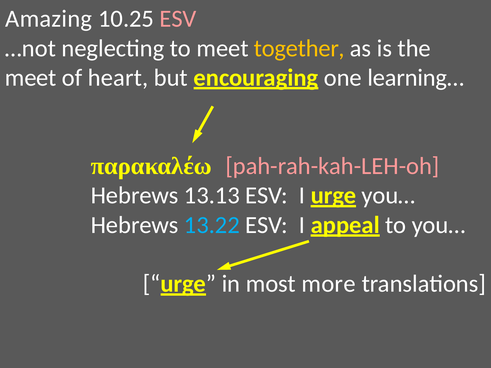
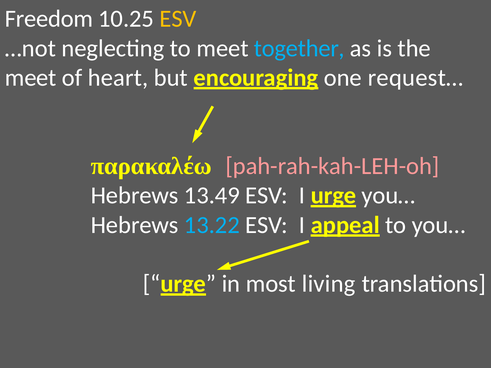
Amazing: Amazing -> Freedom (49, 19)
ESV colour: pink -> yellow (178, 19)
together colour: yellow -> light blue (299, 48)
learning…: learning… -> request… (415, 78)
13.13: 13.13 -> 13.49 (212, 196)
more: more -> living (329, 284)
